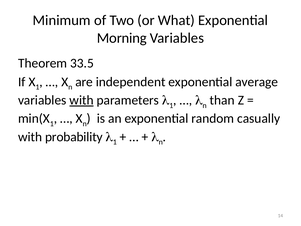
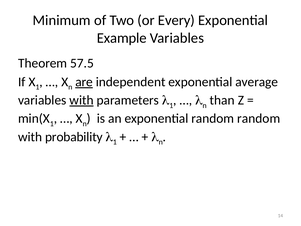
What: What -> Every (176, 20)
Morning: Morning -> Example (122, 38)
33.5: 33.5 -> 57.5 (82, 63)
are underline: none -> present (84, 82)
random casually: casually -> random (259, 118)
